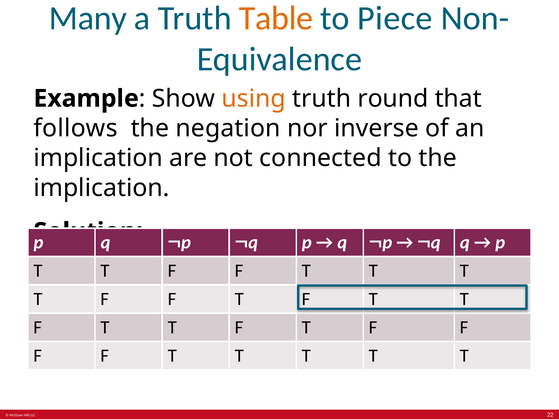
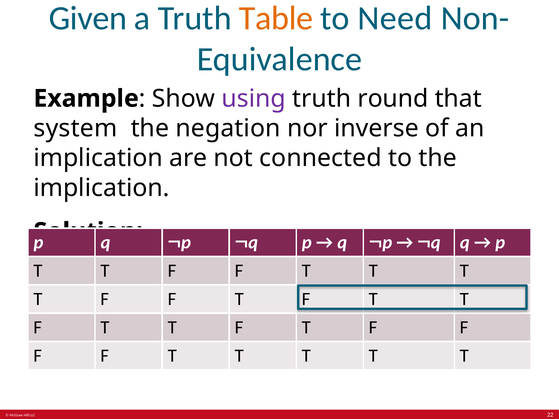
Many: Many -> Given (88, 18)
Piece: Piece -> Need (395, 18)
using colour: orange -> purple (254, 99)
follows: follows -> system (75, 128)
